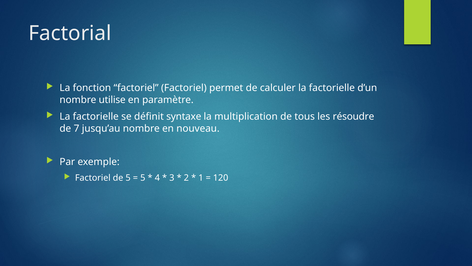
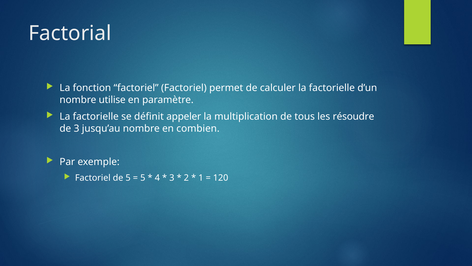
syntaxe: syntaxe -> appeler (184, 116)
de 7: 7 -> 3 (77, 128)
nouveau: nouveau -> combien (198, 128)
